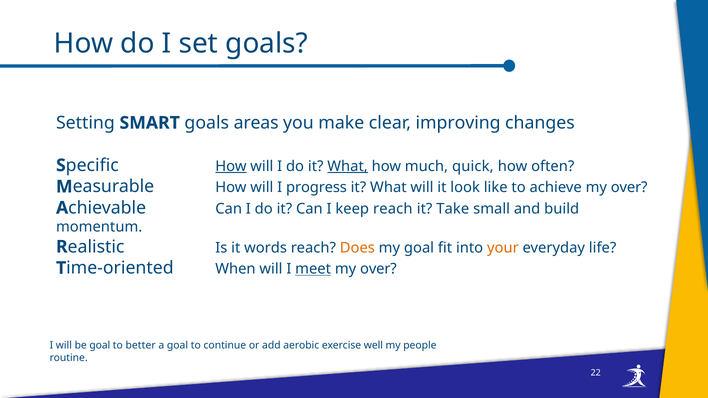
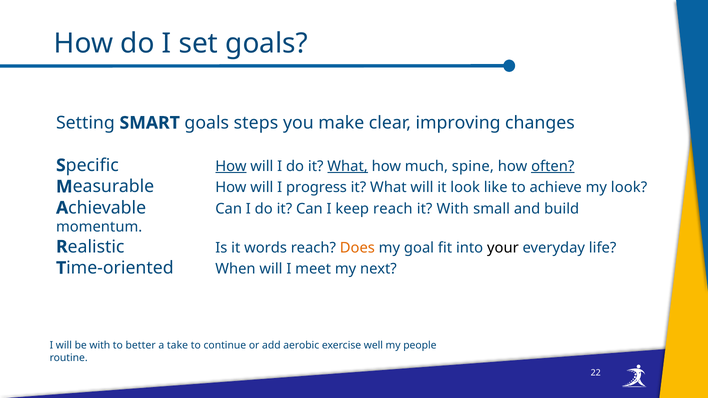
areas: areas -> steps (256, 123)
quick: quick -> spine (473, 166)
often underline: none -> present (553, 166)
achieve my over: over -> look (629, 188)
it Take: Take -> With (453, 209)
your colour: orange -> black (503, 248)
meet underline: present -> none (313, 269)
over: over -> next (378, 269)
be goal: goal -> with (100, 346)
a goal: goal -> take (177, 346)
